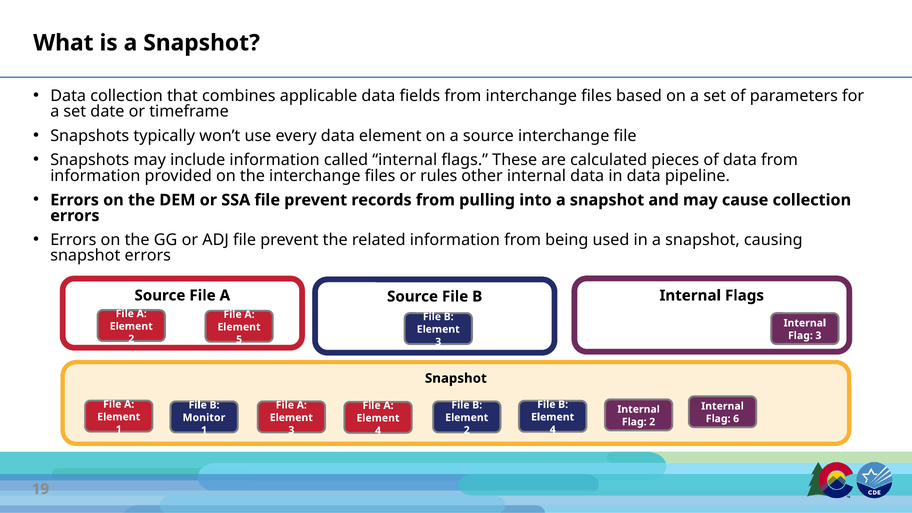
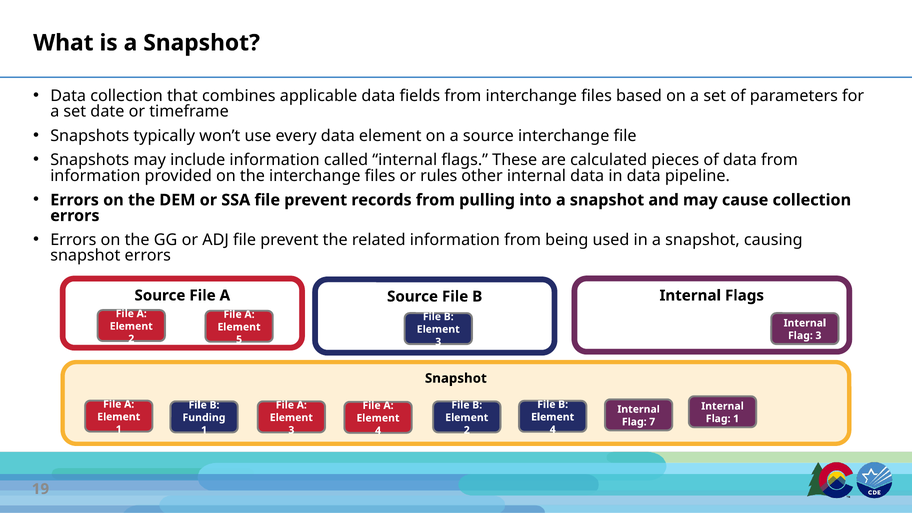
Monitor: Monitor -> Funding (204, 418)
Flag 6: 6 -> 1 (736, 419)
Flag 2: 2 -> 7 (652, 422)
